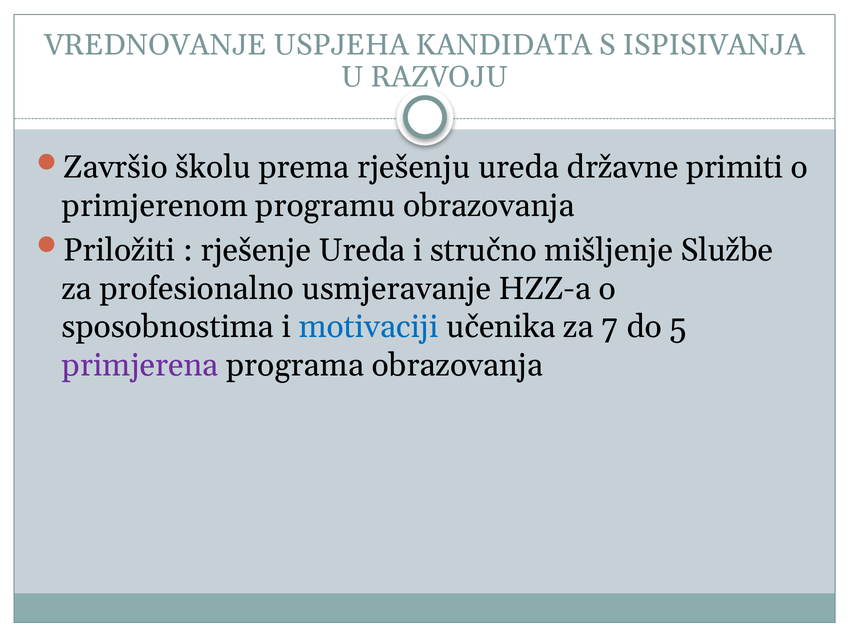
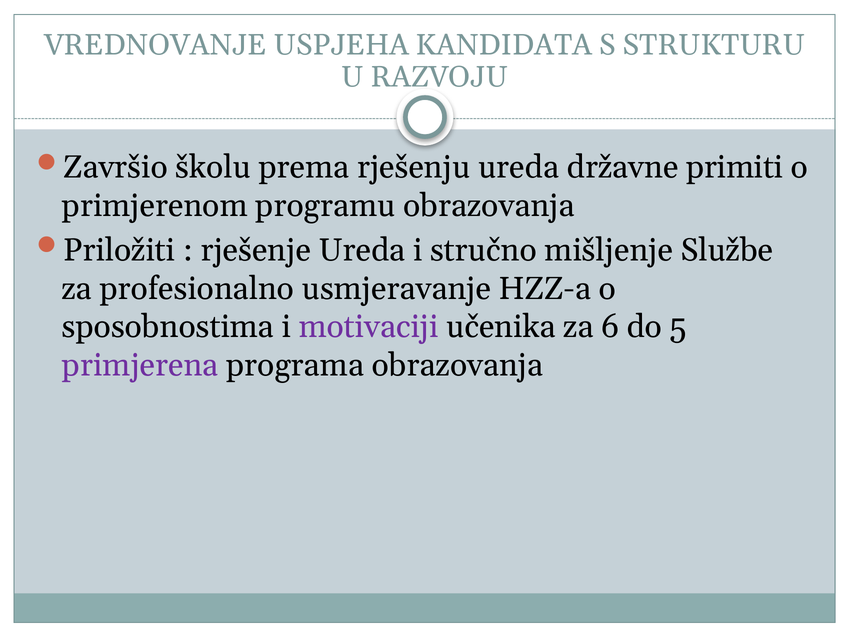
ISPISIVANJA: ISPISIVANJA -> STRUKTURU (714, 45)
motivaciji colour: blue -> purple (369, 327)
7: 7 -> 6 (610, 327)
